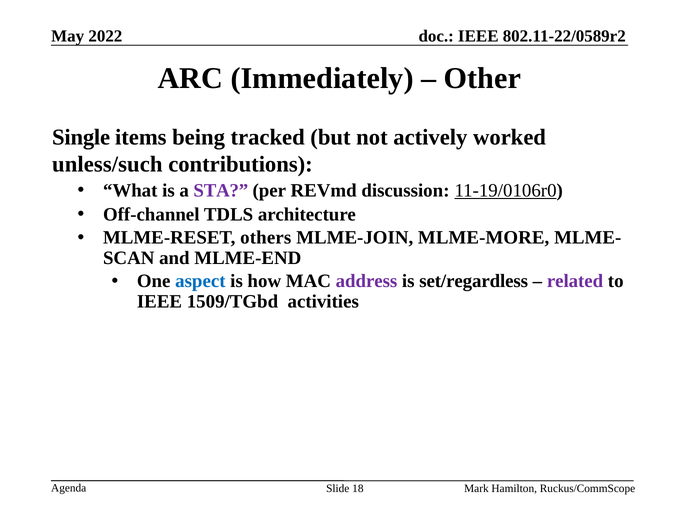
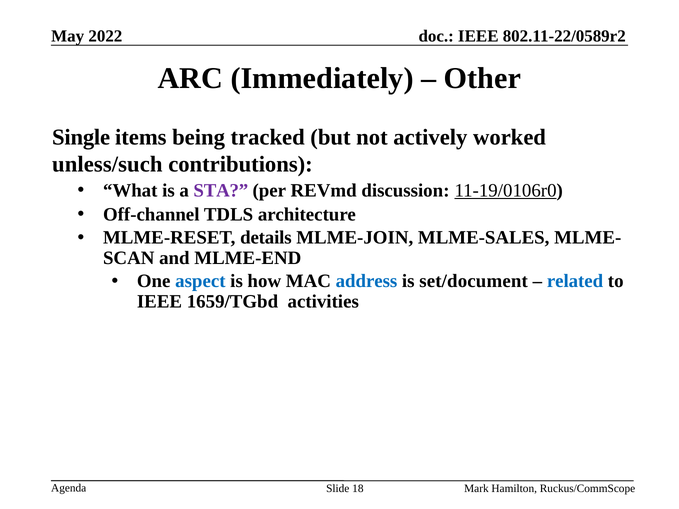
others: others -> details (266, 238)
MLME-MORE: MLME-MORE -> MLME-SALES (484, 238)
address colour: purple -> blue (366, 281)
set/regardless: set/regardless -> set/document (474, 281)
related colour: purple -> blue (575, 281)
1509/TGbd: 1509/TGbd -> 1659/TGbd (232, 302)
